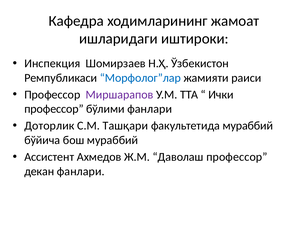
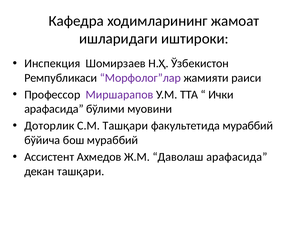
Морфолог”лар colour: blue -> purple (140, 78)
профессор: профессор -> арафасида (54, 109)
бўлими фанлари: фанлари -> муовини (150, 109)
Даволаш профессор: профессор -> арафасида (237, 157)
декан фанлари: фанлари -> ташқари (81, 171)
